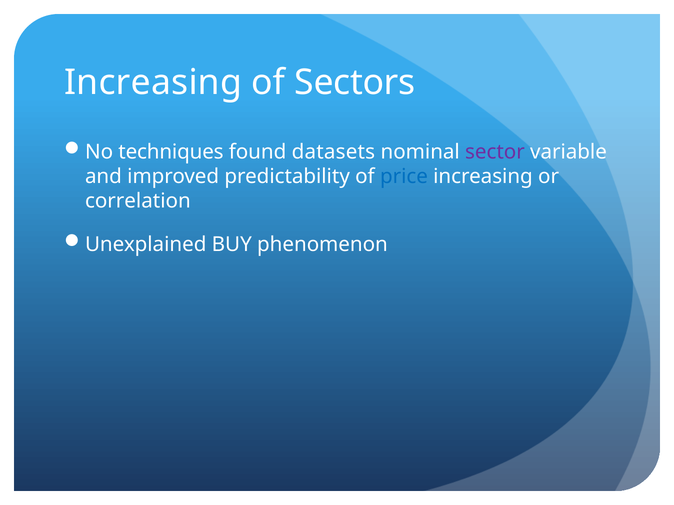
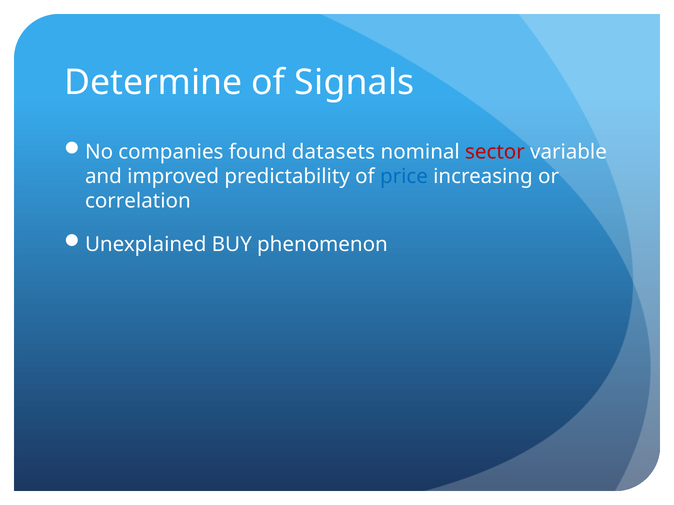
Increasing: Increasing -> Determine (153, 83)
Sectors: Sectors -> Signals (354, 83)
techniques: techniques -> companies (171, 152)
sector colour: purple -> red (495, 152)
